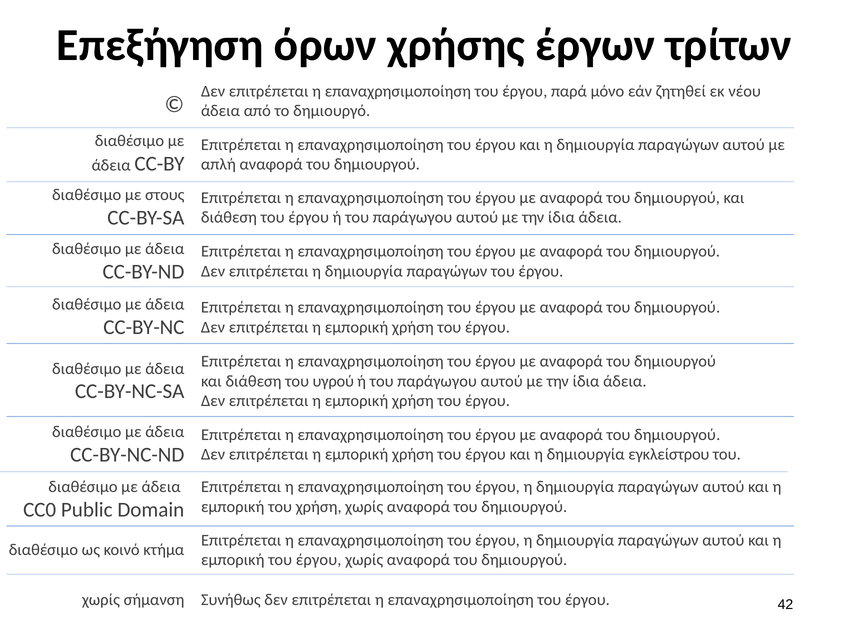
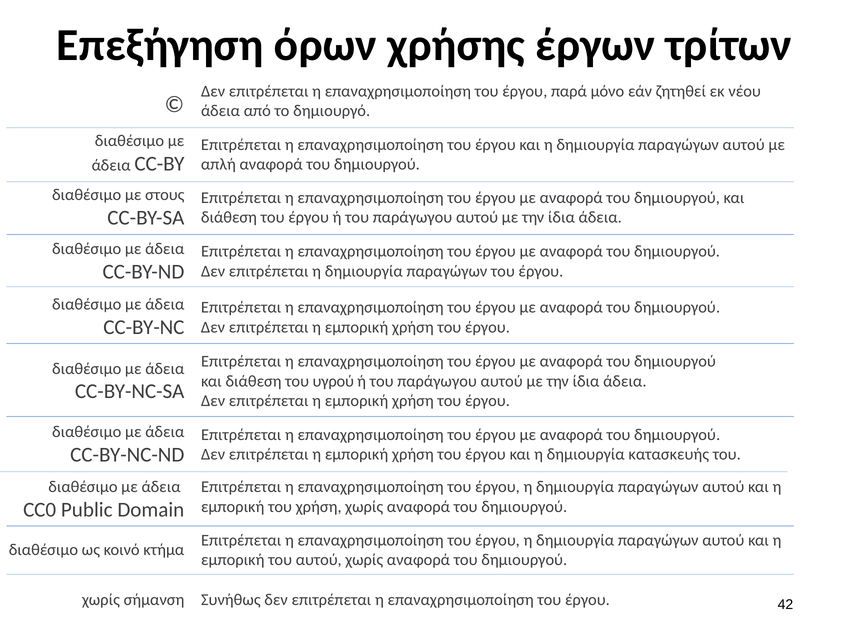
εγκλείστρου: εγκλείστρου -> κατασκευής (669, 454)
εμπορική του έργου: έργου -> αυτού (319, 560)
